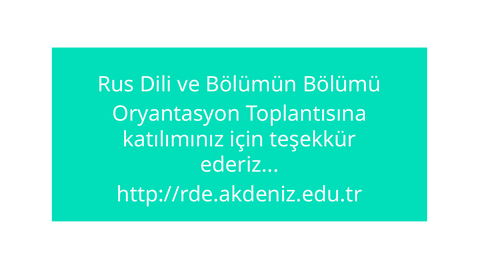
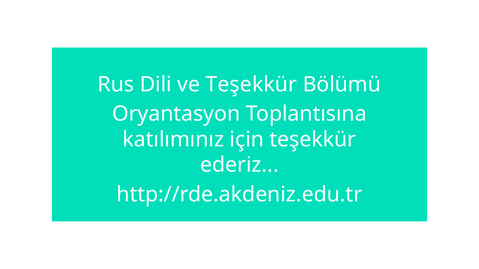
ve Bölümün: Bölümün -> Teşekkür (251, 85)
